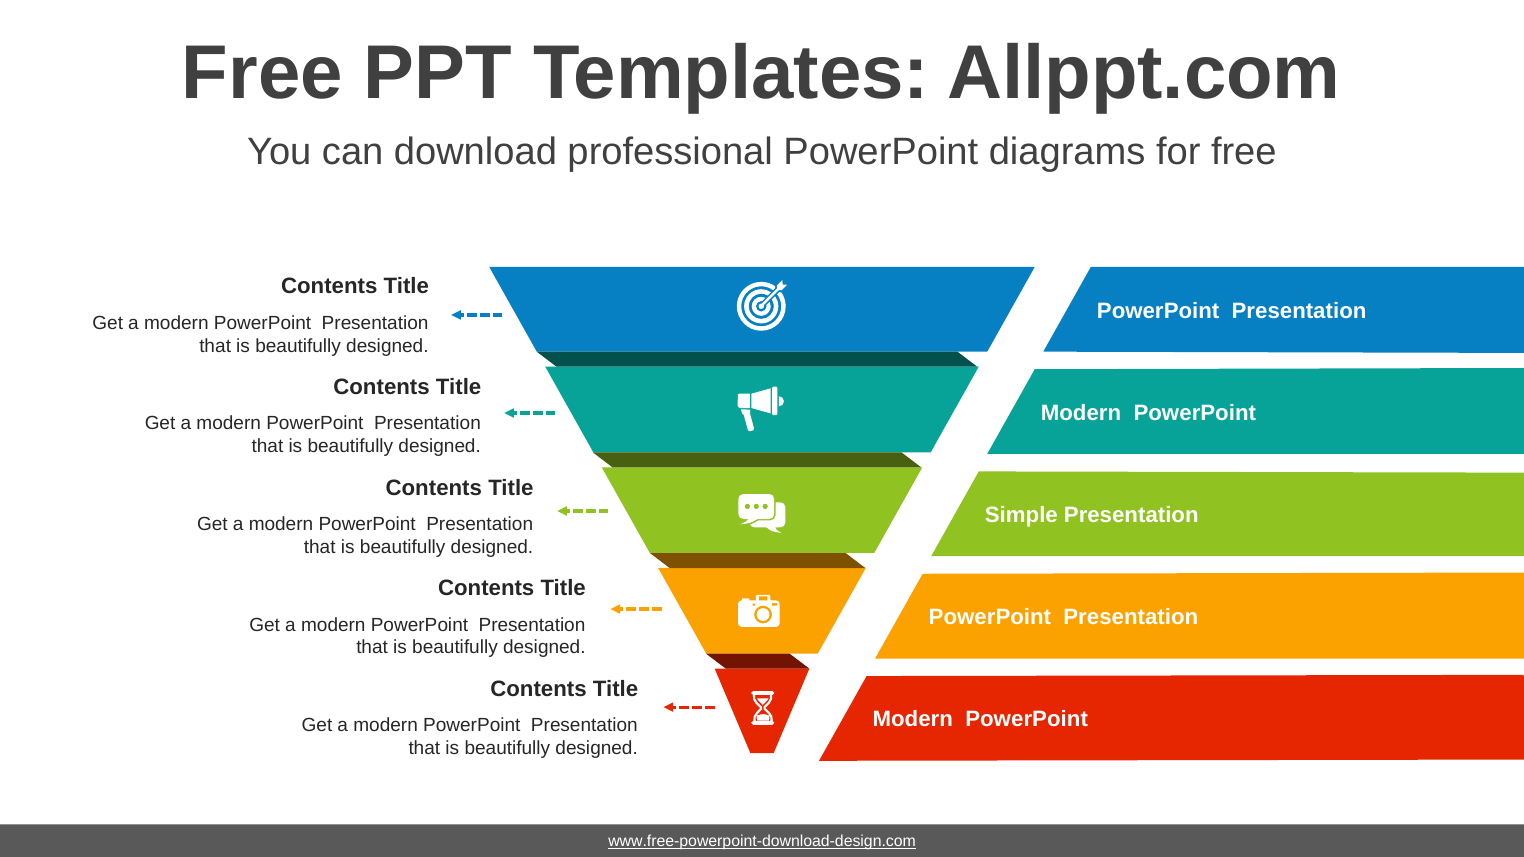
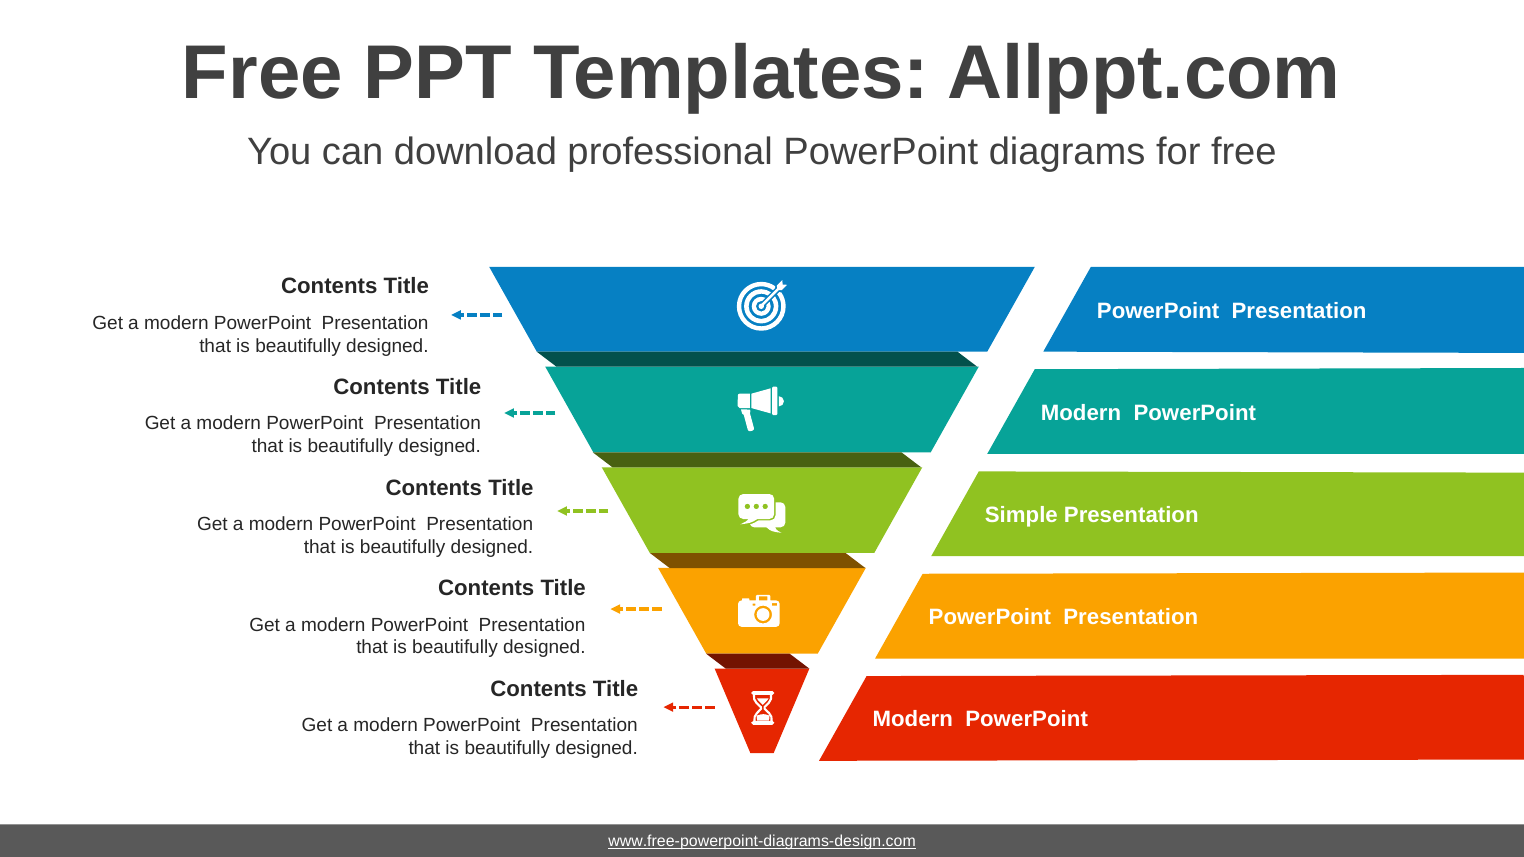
www.free-powerpoint-download-design.com: www.free-powerpoint-download-design.com -> www.free-powerpoint-diagrams-design.com (762, 841)
